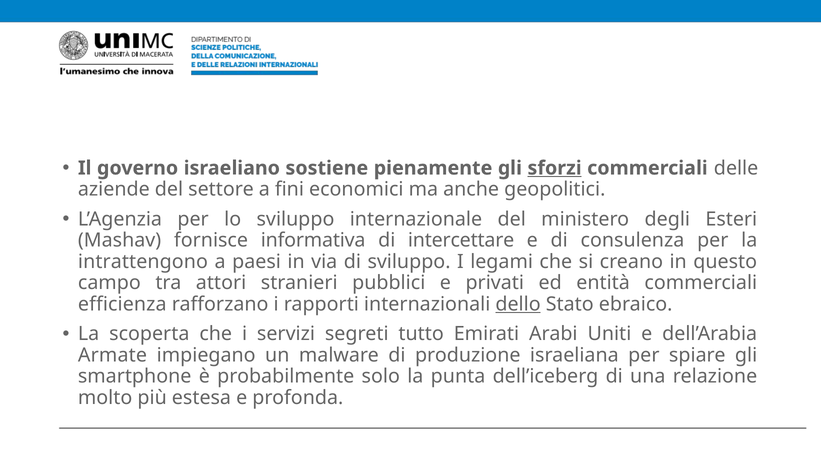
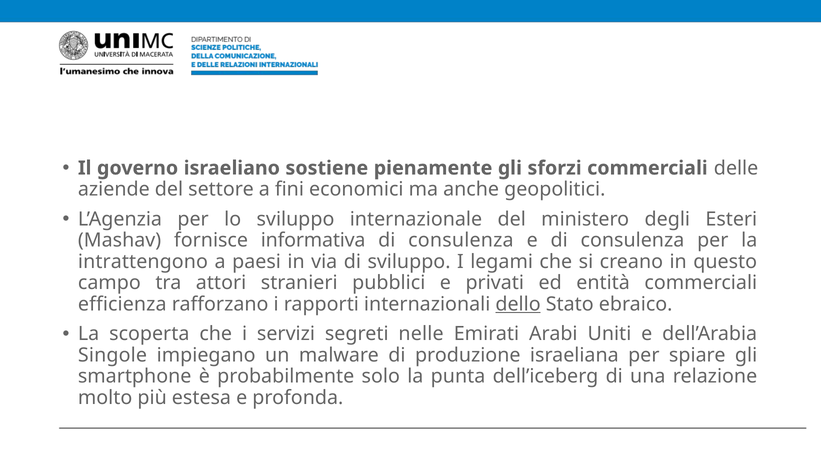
sforzi underline: present -> none (555, 168)
intercettare: intercettare -> consulenza (461, 240)
tutto: tutto -> nelle (421, 334)
Armate: Armate -> Singole (113, 355)
